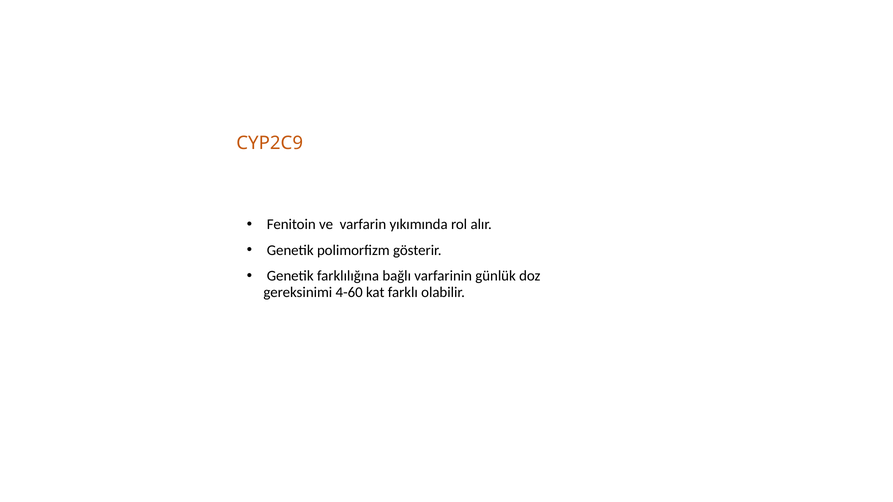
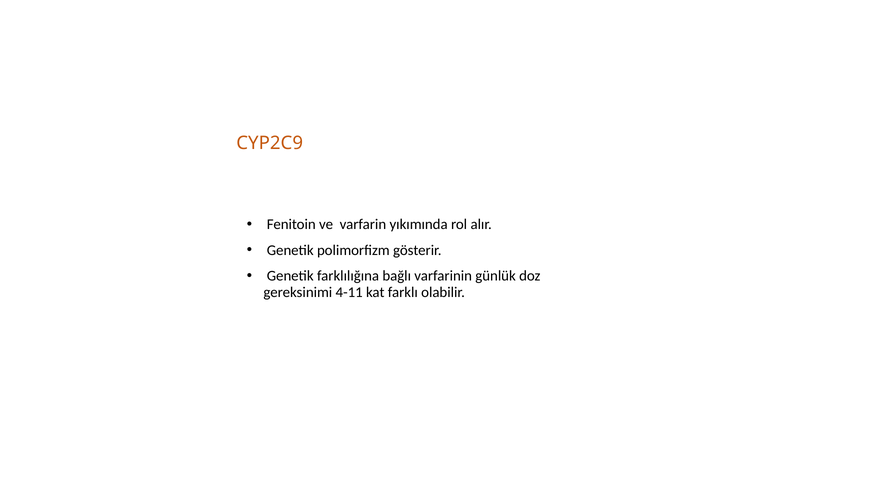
4-60: 4-60 -> 4-11 (349, 292)
